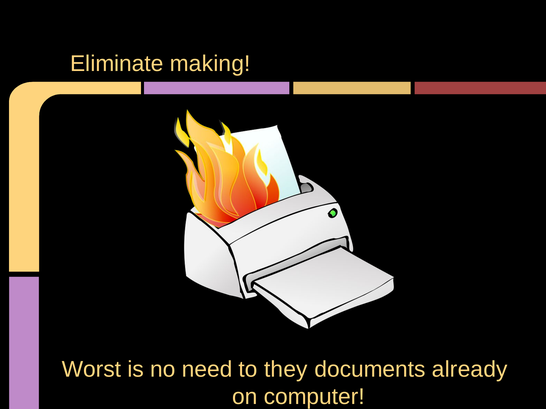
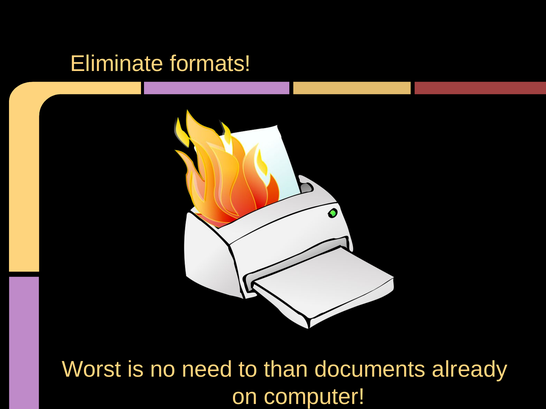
making: making -> formats (210, 64)
they: they -> than (286, 370)
